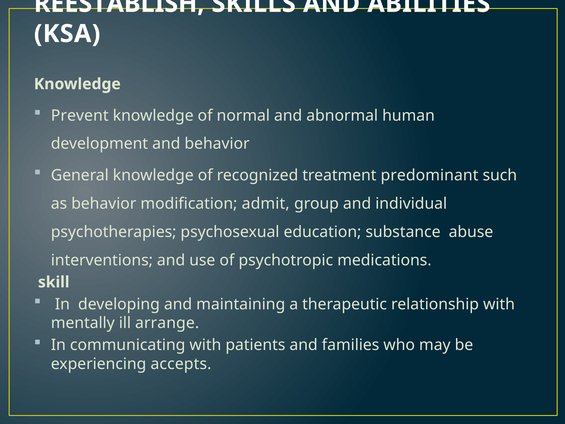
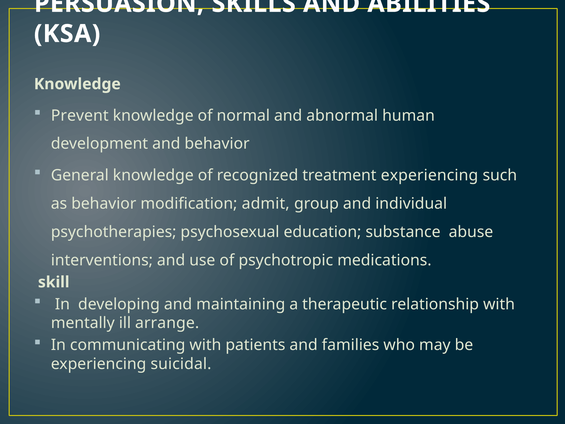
REESTABLISH: REESTABLISH -> PERSUASION (119, 4)
treatment predominant: predominant -> experiencing (429, 175)
accepts: accepts -> suicidal (181, 364)
